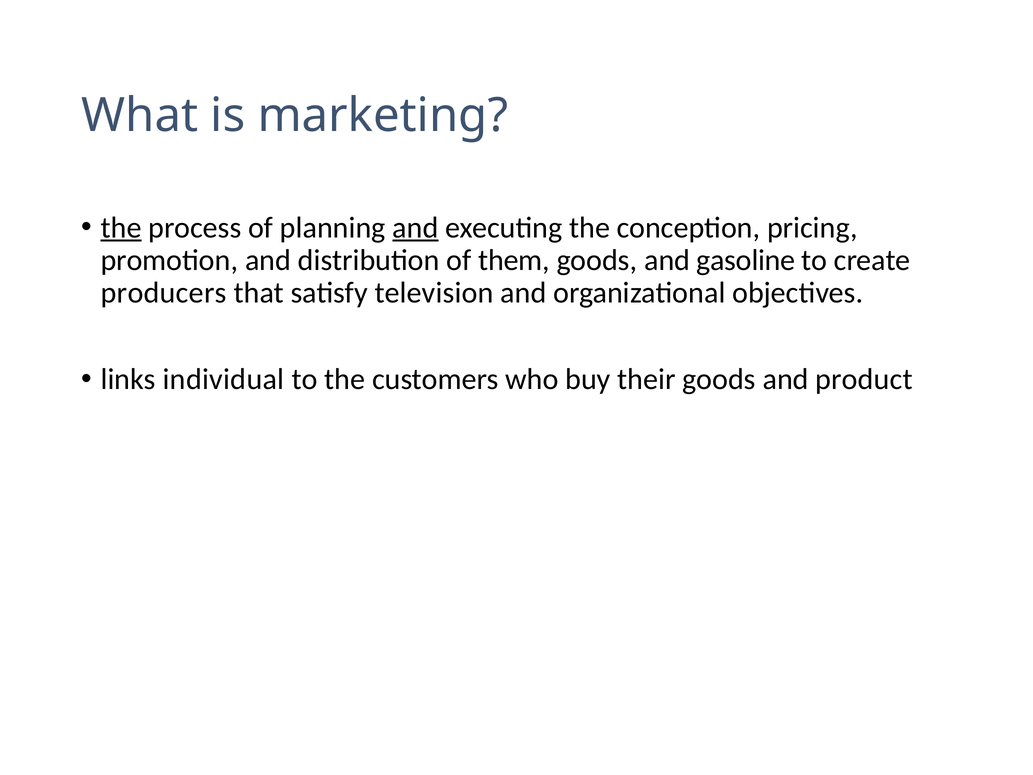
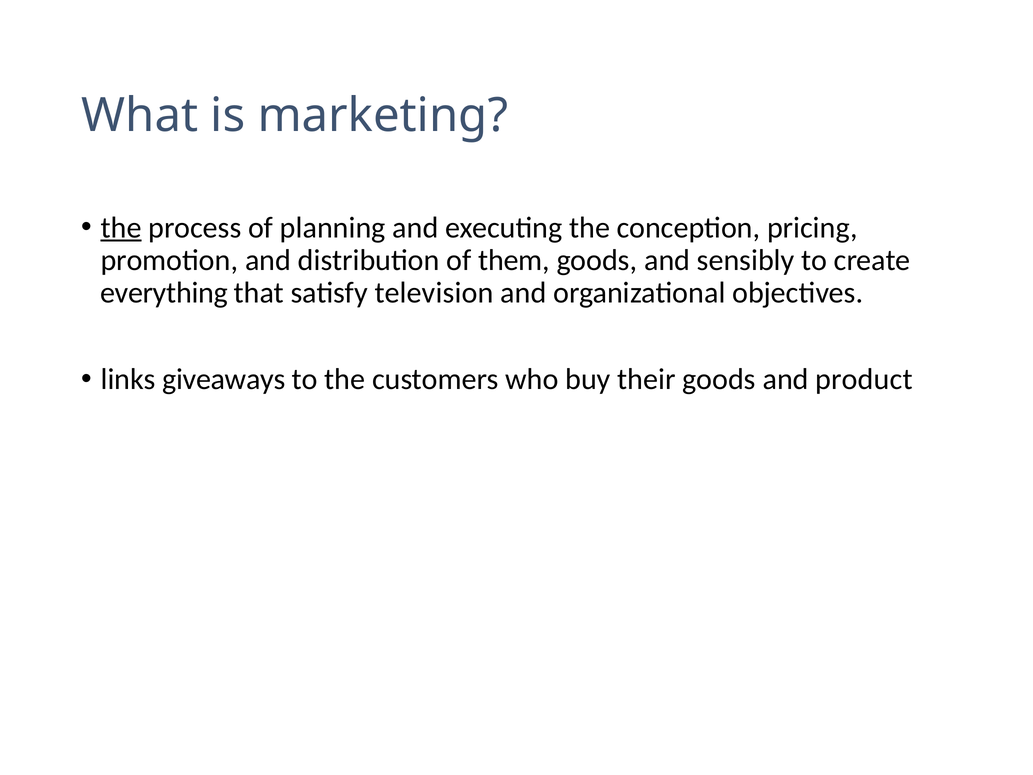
and underline: present -> none (415, 227)
gasoline: gasoline -> sensibly (746, 260)
producers: producers -> everything (164, 293)
individual: individual -> giveaways (224, 379)
